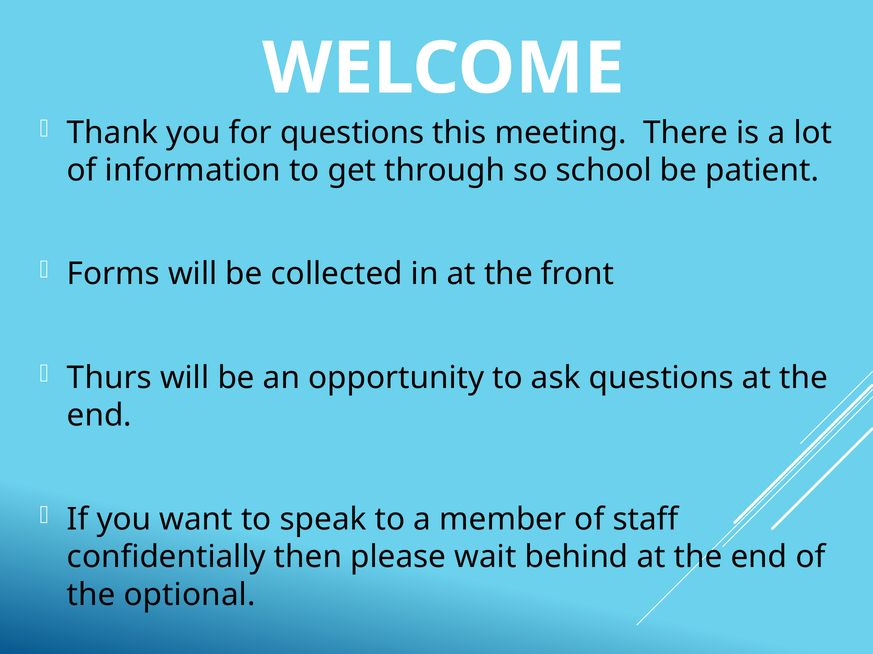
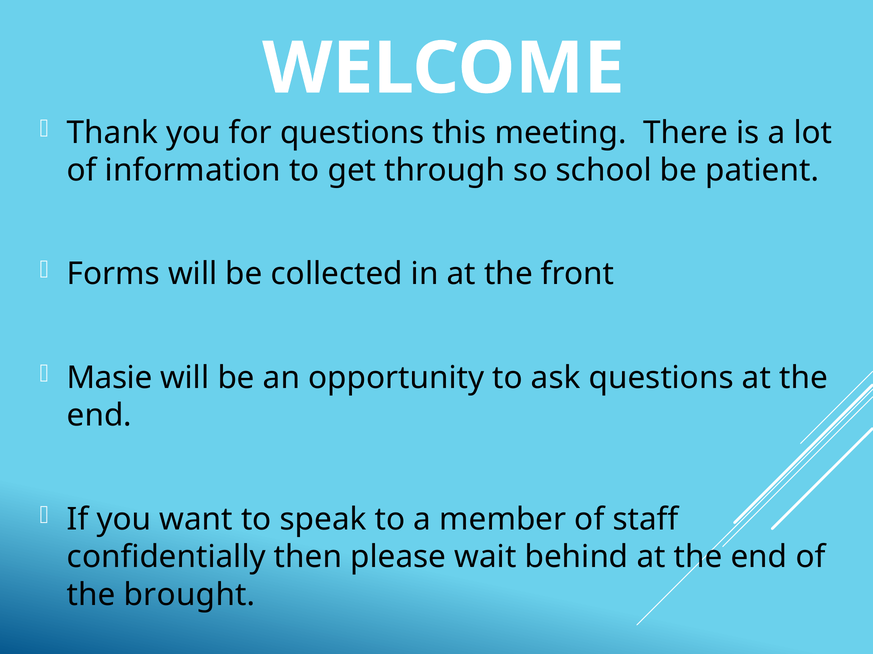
Thurs: Thurs -> Masie (110, 378)
optional: optional -> brought (190, 595)
